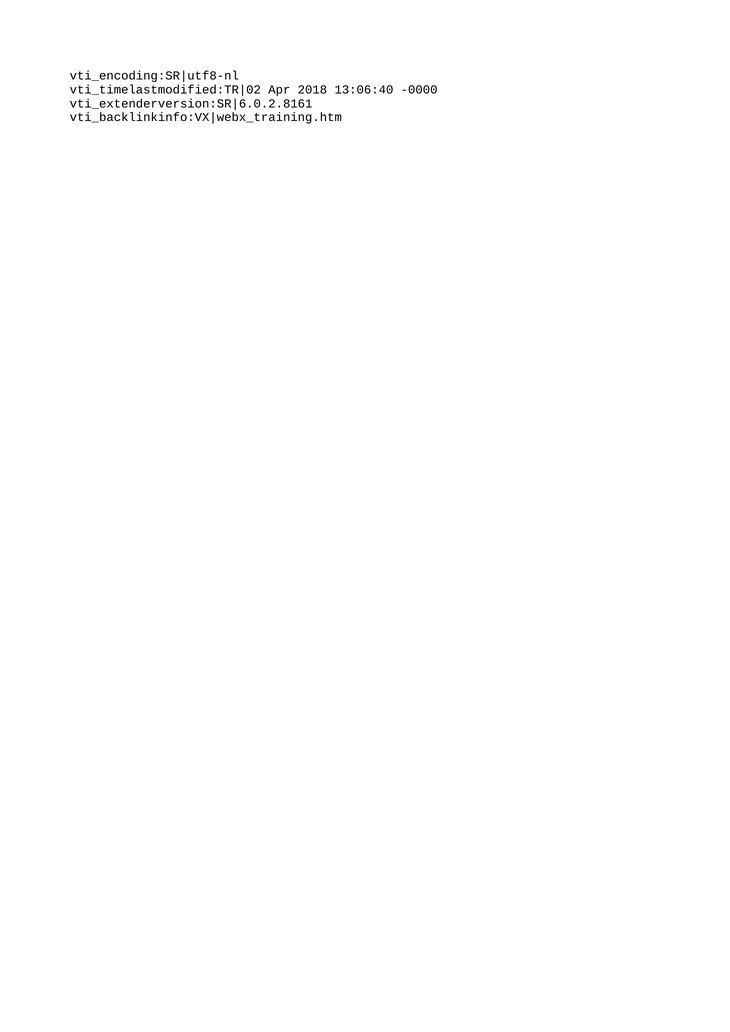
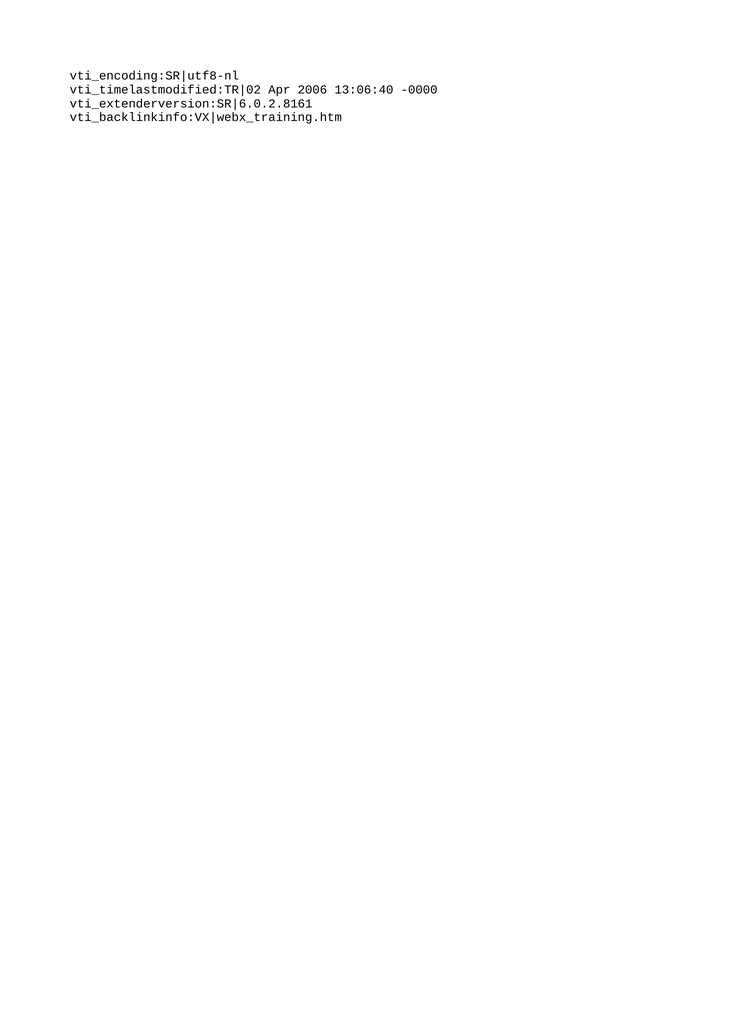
2018: 2018 -> 2006 (312, 90)
